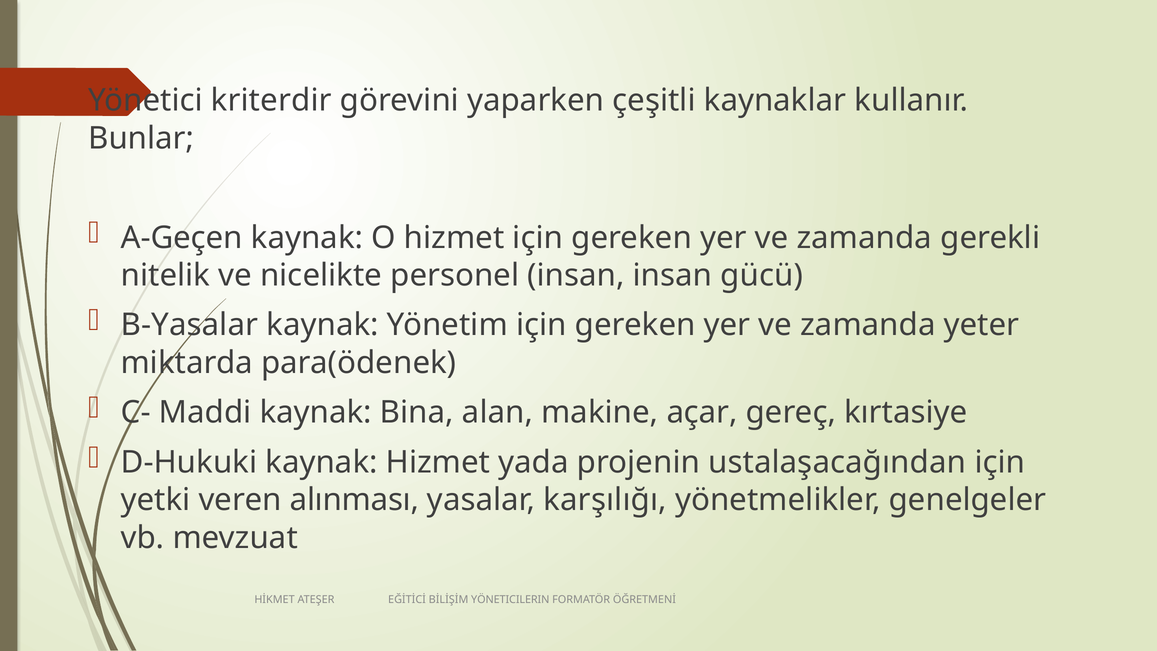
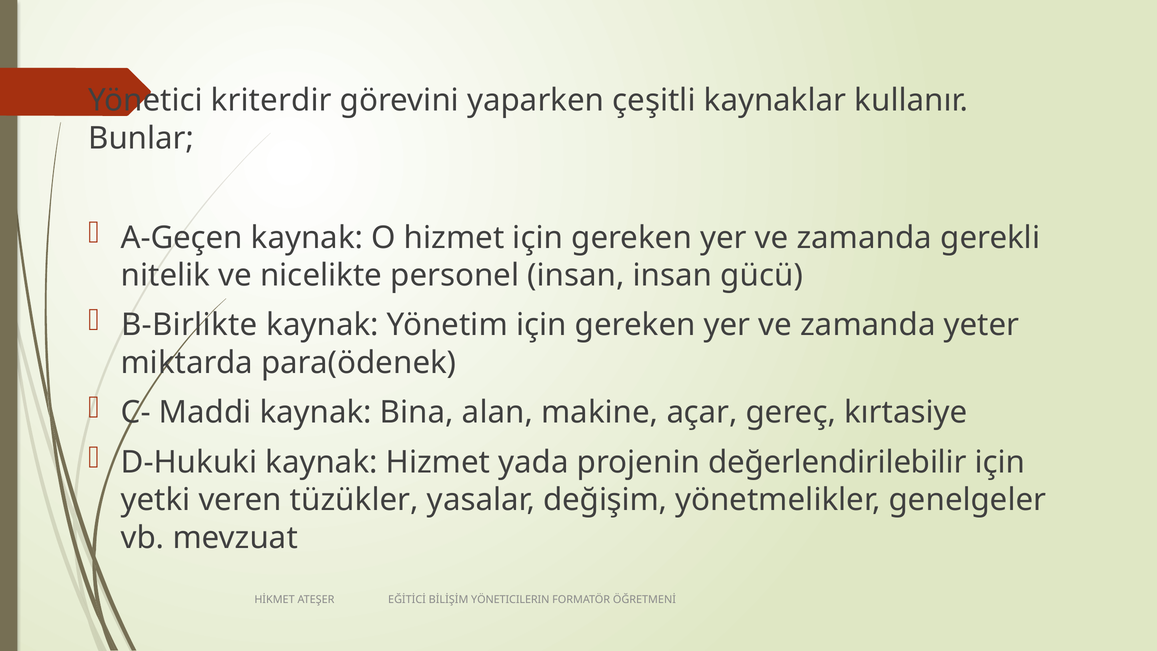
B-Yasalar: B-Yasalar -> B-Birlikte (189, 325)
ustalaşacağından: ustalaşacağından -> değerlendirilebilir (837, 462)
alınması: alınması -> tüzükler (354, 500)
karşılığı: karşılığı -> değişim (605, 500)
